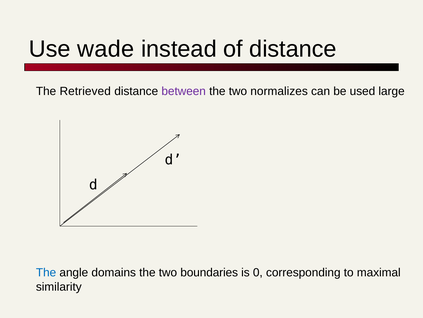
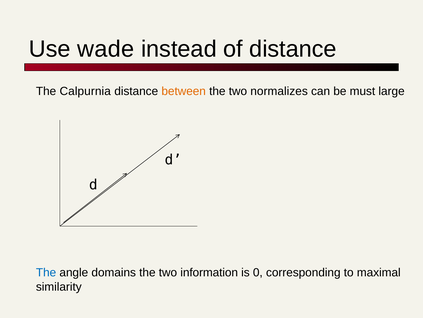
Retrieved: Retrieved -> Calpurnia (85, 91)
between colour: purple -> orange (184, 91)
used: used -> must (362, 91)
boundaries: boundaries -> information (209, 272)
